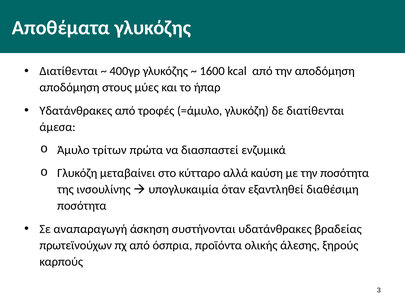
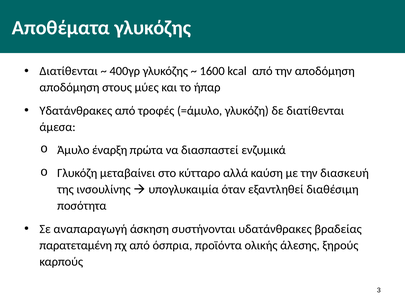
τρίτων: τρίτων -> έναρξη (110, 150)
την ποσότητα: ποσότητα -> διασκευή (345, 173)
πρωτεϊνούχων: πρωτεϊνούχων -> παρατεταμένη (76, 245)
